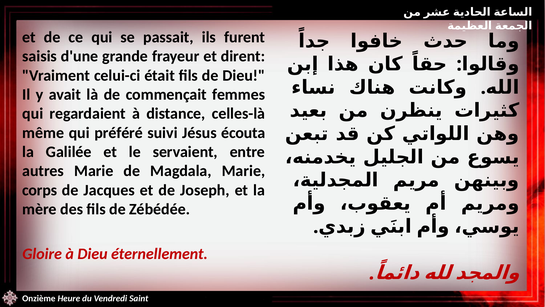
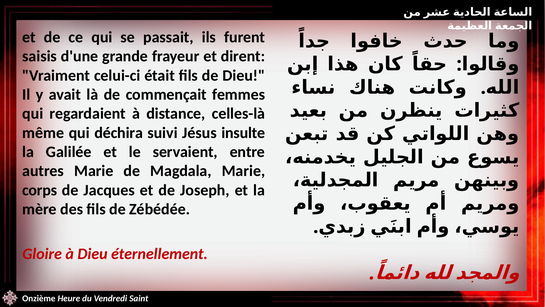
préféré: préféré -> déchira (119, 133)
écouta: écouta -> insulte (243, 133)
